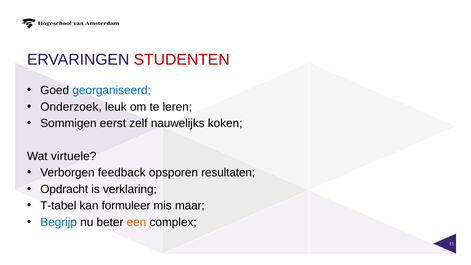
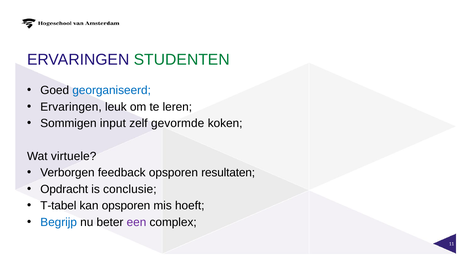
STUDENTEN colour: red -> green (182, 60)
Onderzoek: Onderzoek -> Ervaringen (71, 107)
eerst: eerst -> input (113, 123)
nauwelijks: nauwelijks -> gevormde (178, 123)
verklaring: verklaring -> conclusie (130, 189)
kan formuleer: formuleer -> opsporen (126, 206)
maar: maar -> hoeft (190, 206)
een colour: orange -> purple (136, 222)
